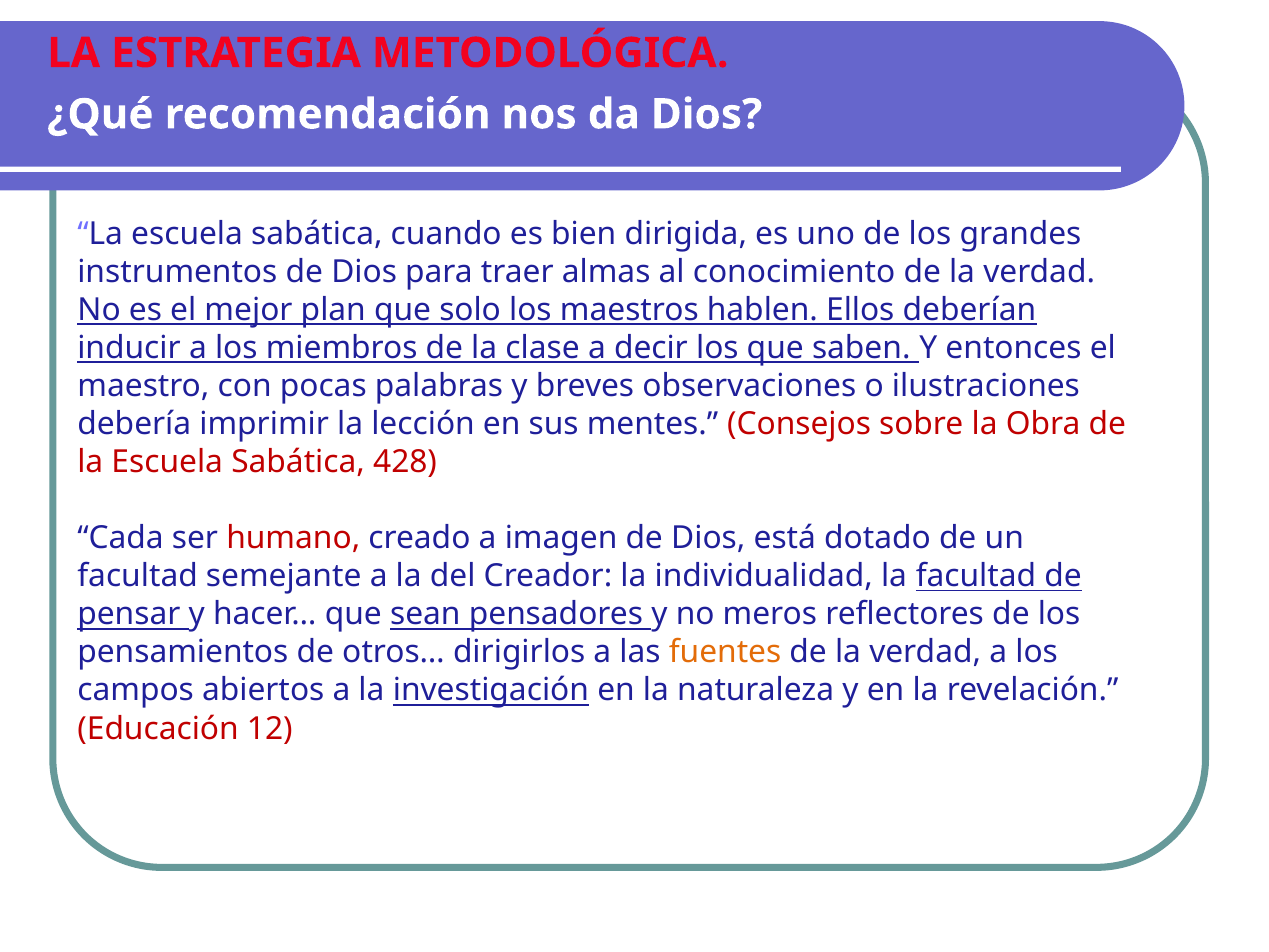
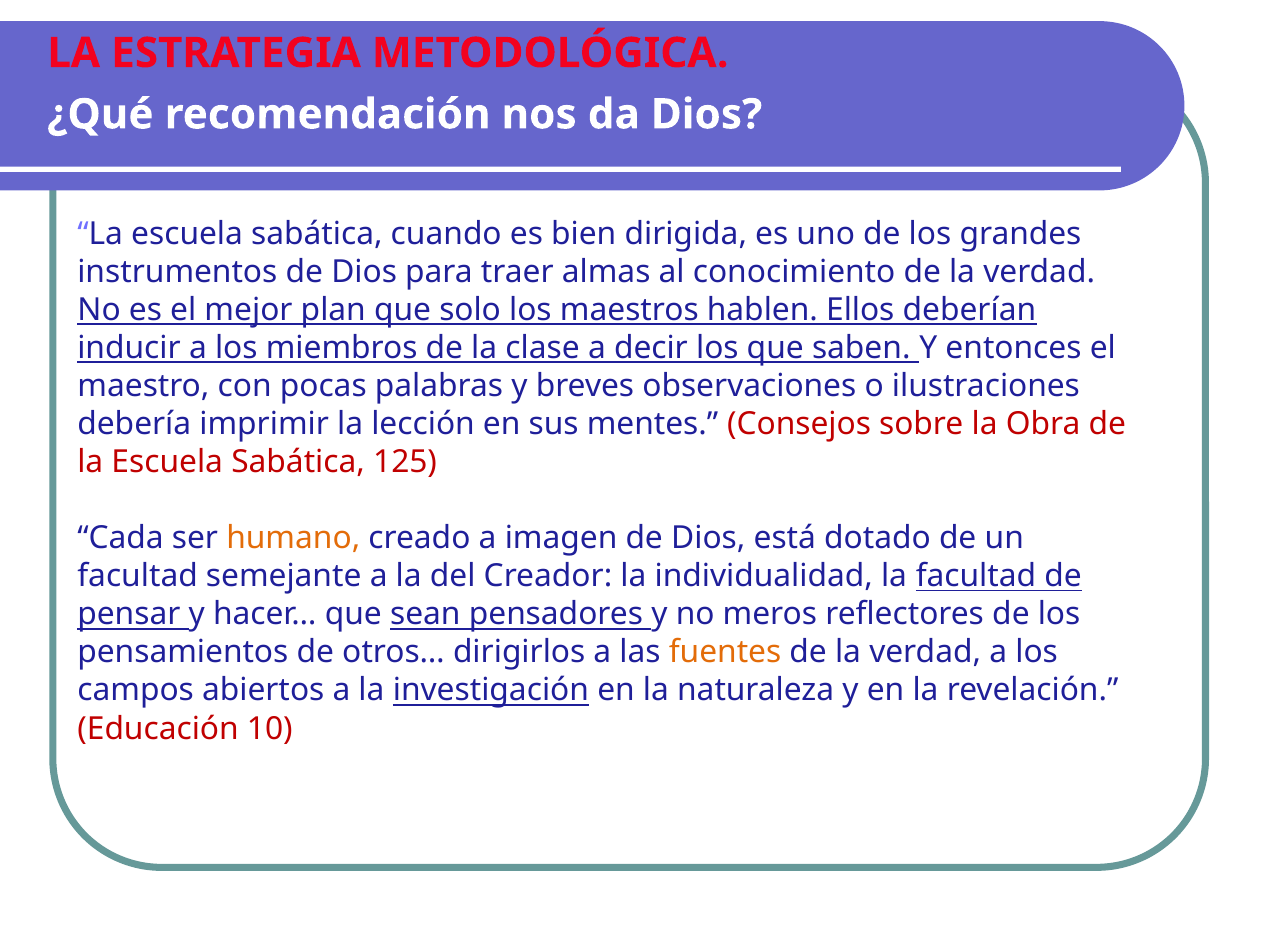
428: 428 -> 125 (405, 462)
humano colour: red -> orange (293, 538)
12: 12 -> 10 (270, 728)
